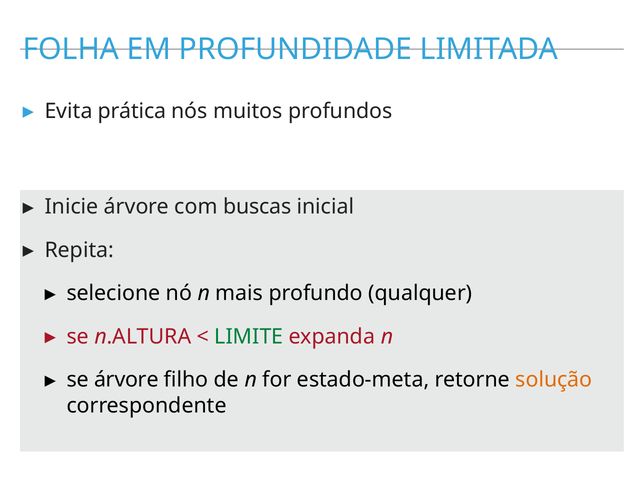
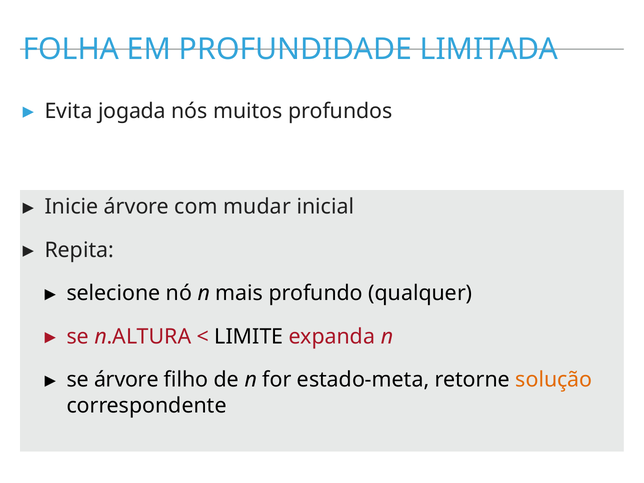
prática: prática -> jogada (132, 111)
buscas: buscas -> mudar (257, 207)
LIMITE colour: green -> black (249, 337)
